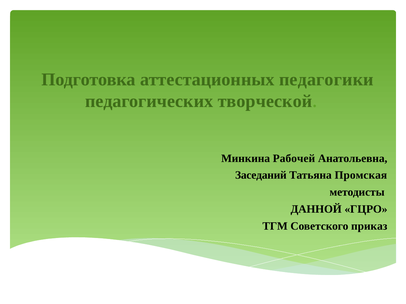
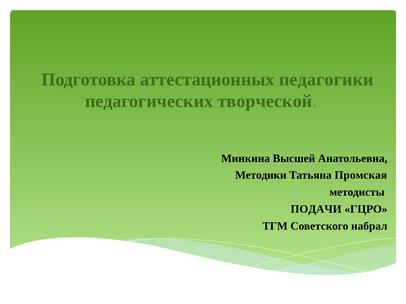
Рабочей: Рабочей -> Высшей (294, 159)
Заседаний: Заседаний -> Методики (261, 176)
ДАННОЙ: ДАННОЙ -> ПОДАЧИ (316, 209)
приказ: приказ -> набрал (369, 226)
